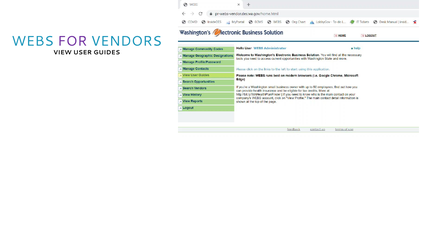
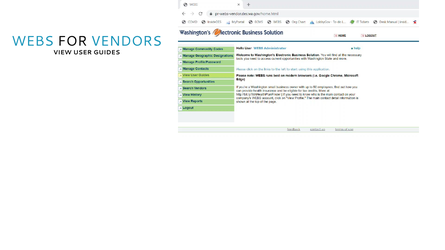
FOR colour: purple -> black (72, 41)
